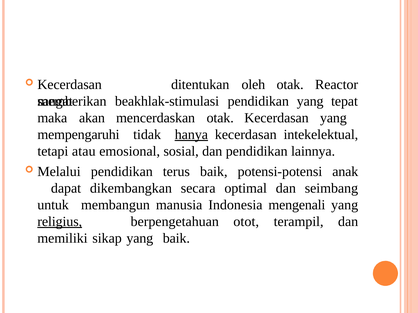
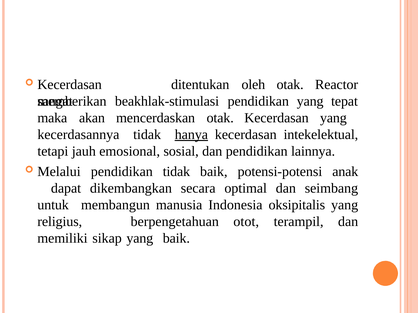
mempengaruhi: mempengaruhi -> kecerdasannya (78, 135)
atau: atau -> jauh (84, 152)
pendidikan terus: terus -> tidak (176, 172)
mengenali: mengenali -> oksipitalis (297, 205)
religius underline: present -> none (60, 222)
